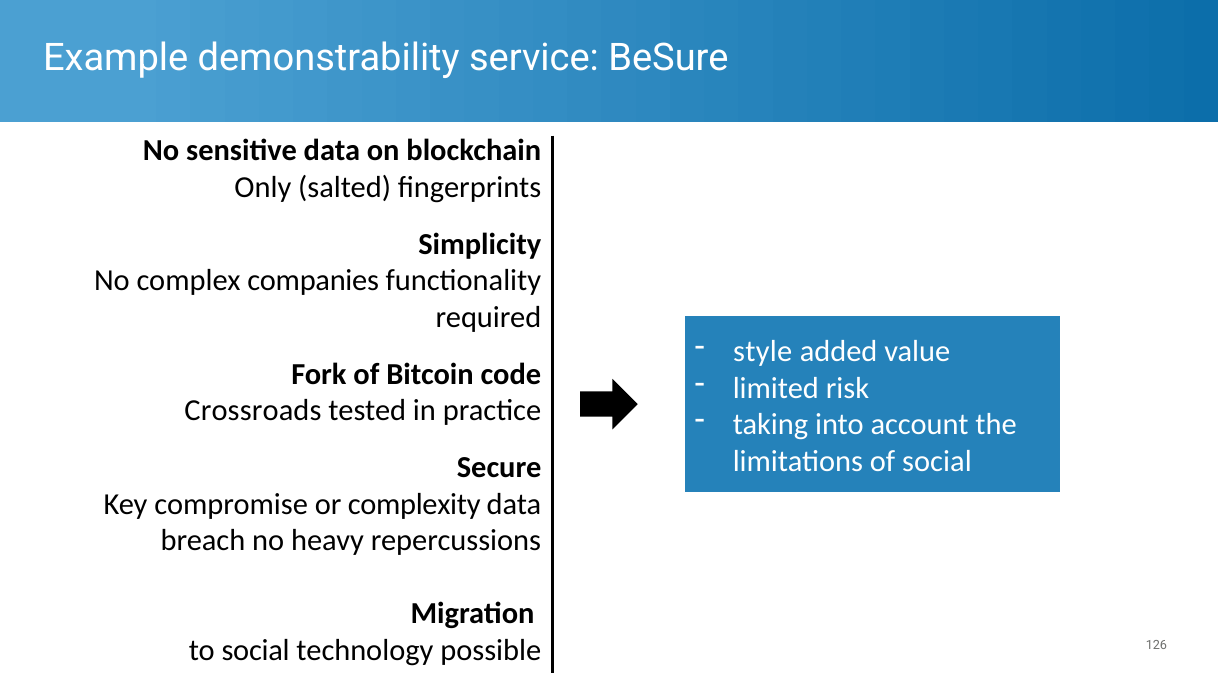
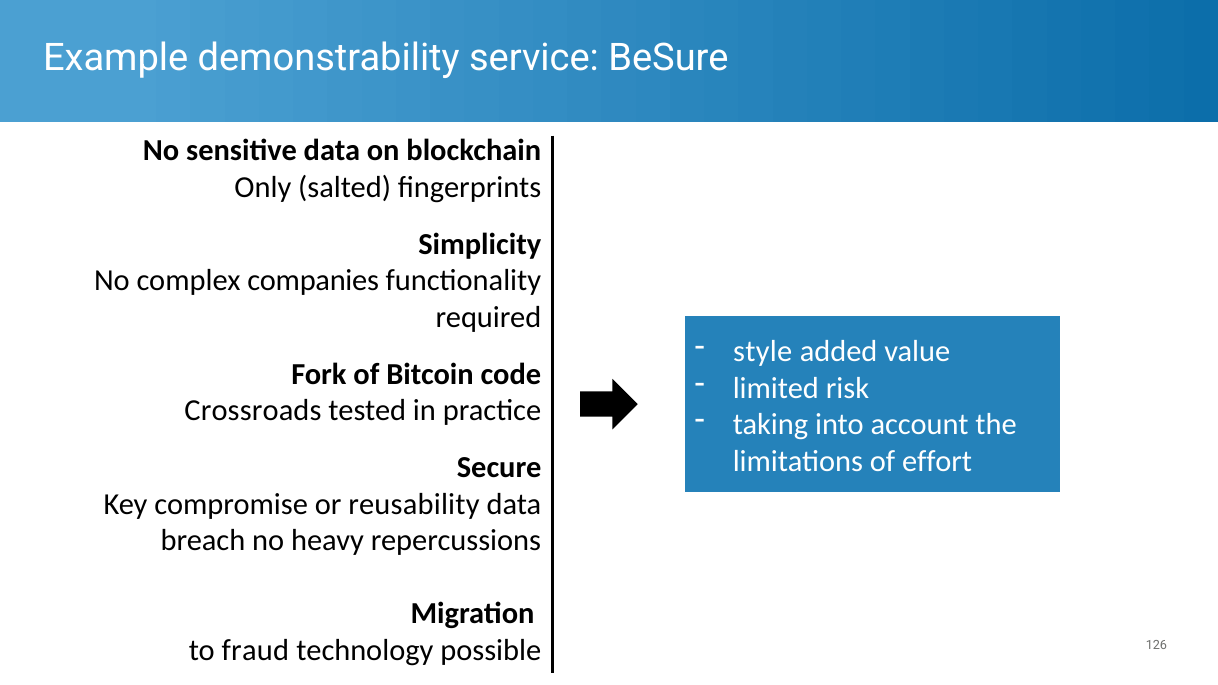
of social: social -> effort (937, 461)
complexity: complexity -> reusability (414, 504)
to social: social -> fraud (255, 650)
